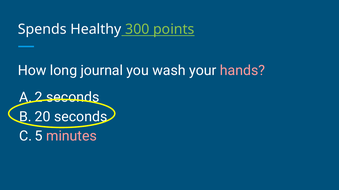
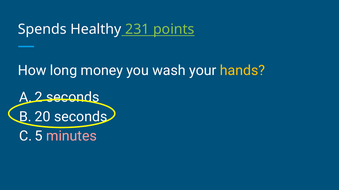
300: 300 -> 231 (137, 29)
journal: journal -> money (102, 71)
hands colour: pink -> yellow (242, 71)
